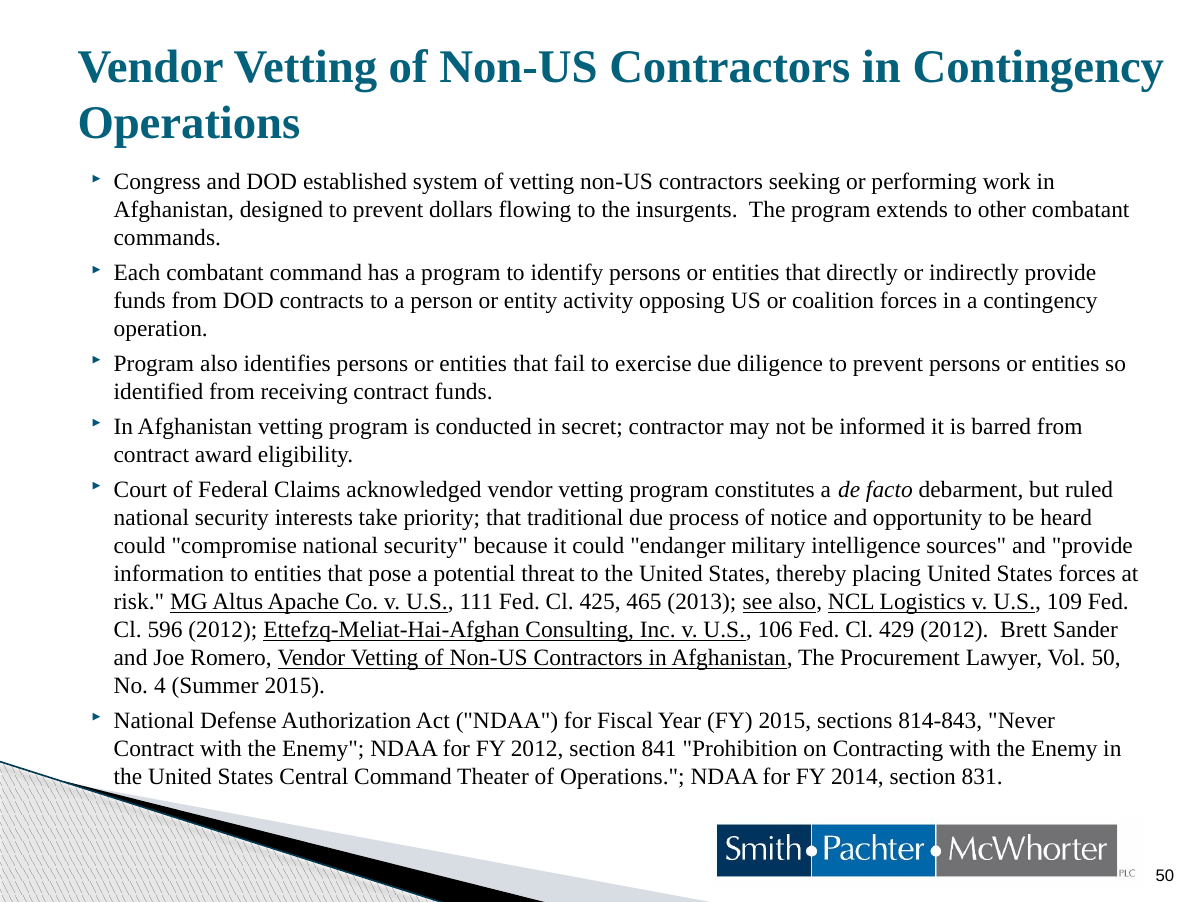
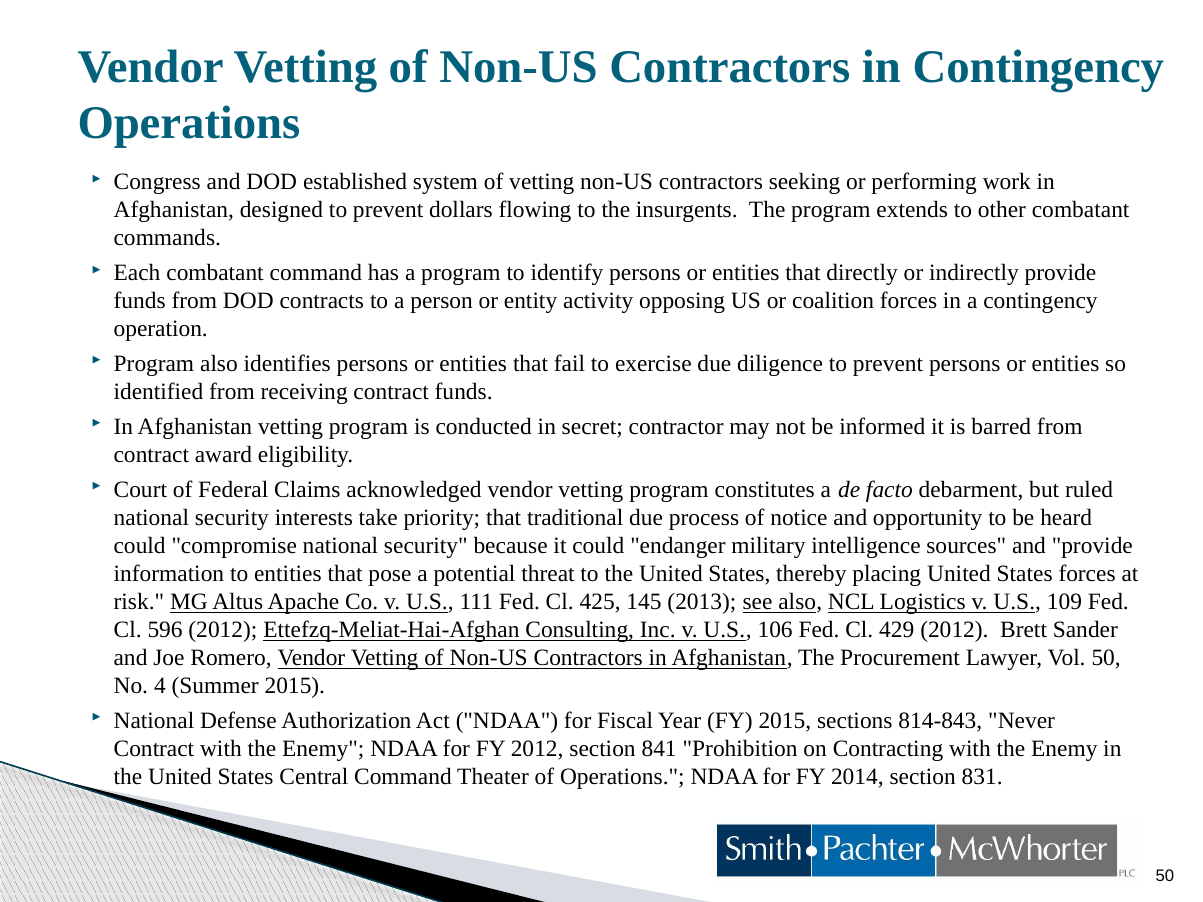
465: 465 -> 145 (644, 602)
